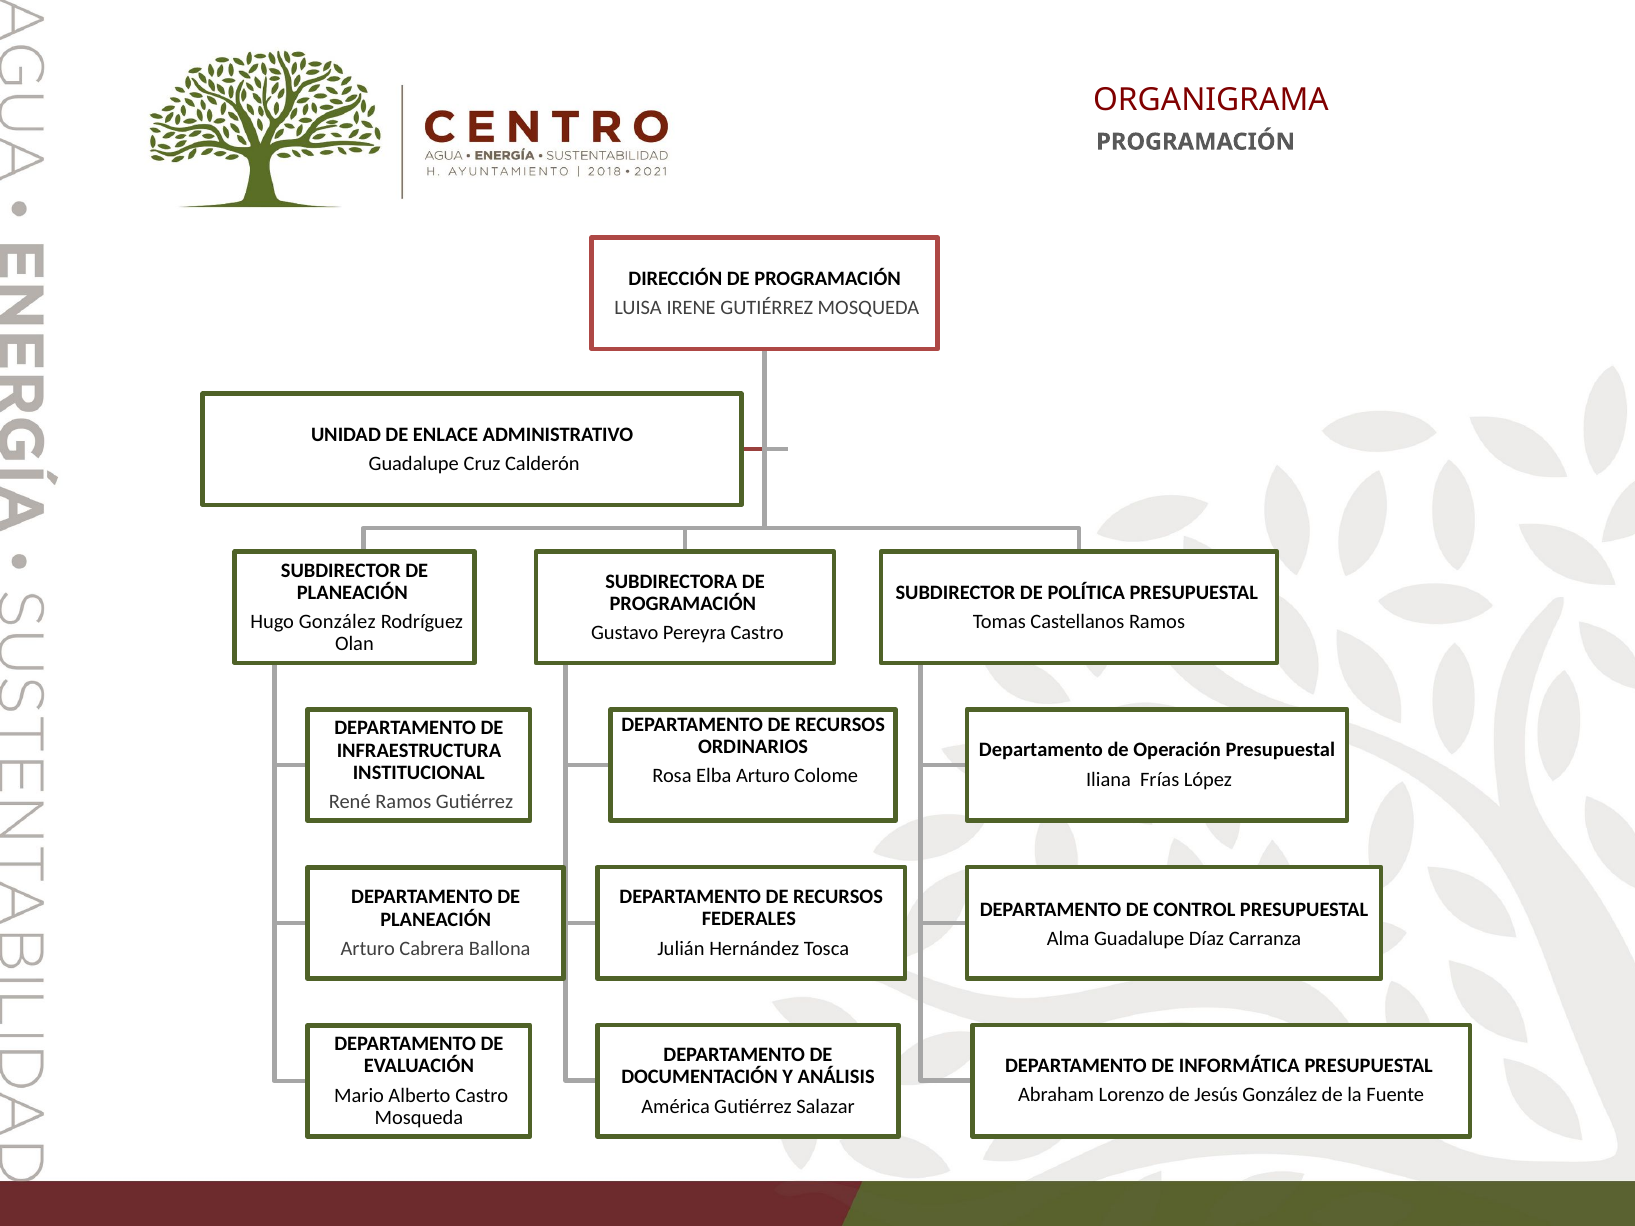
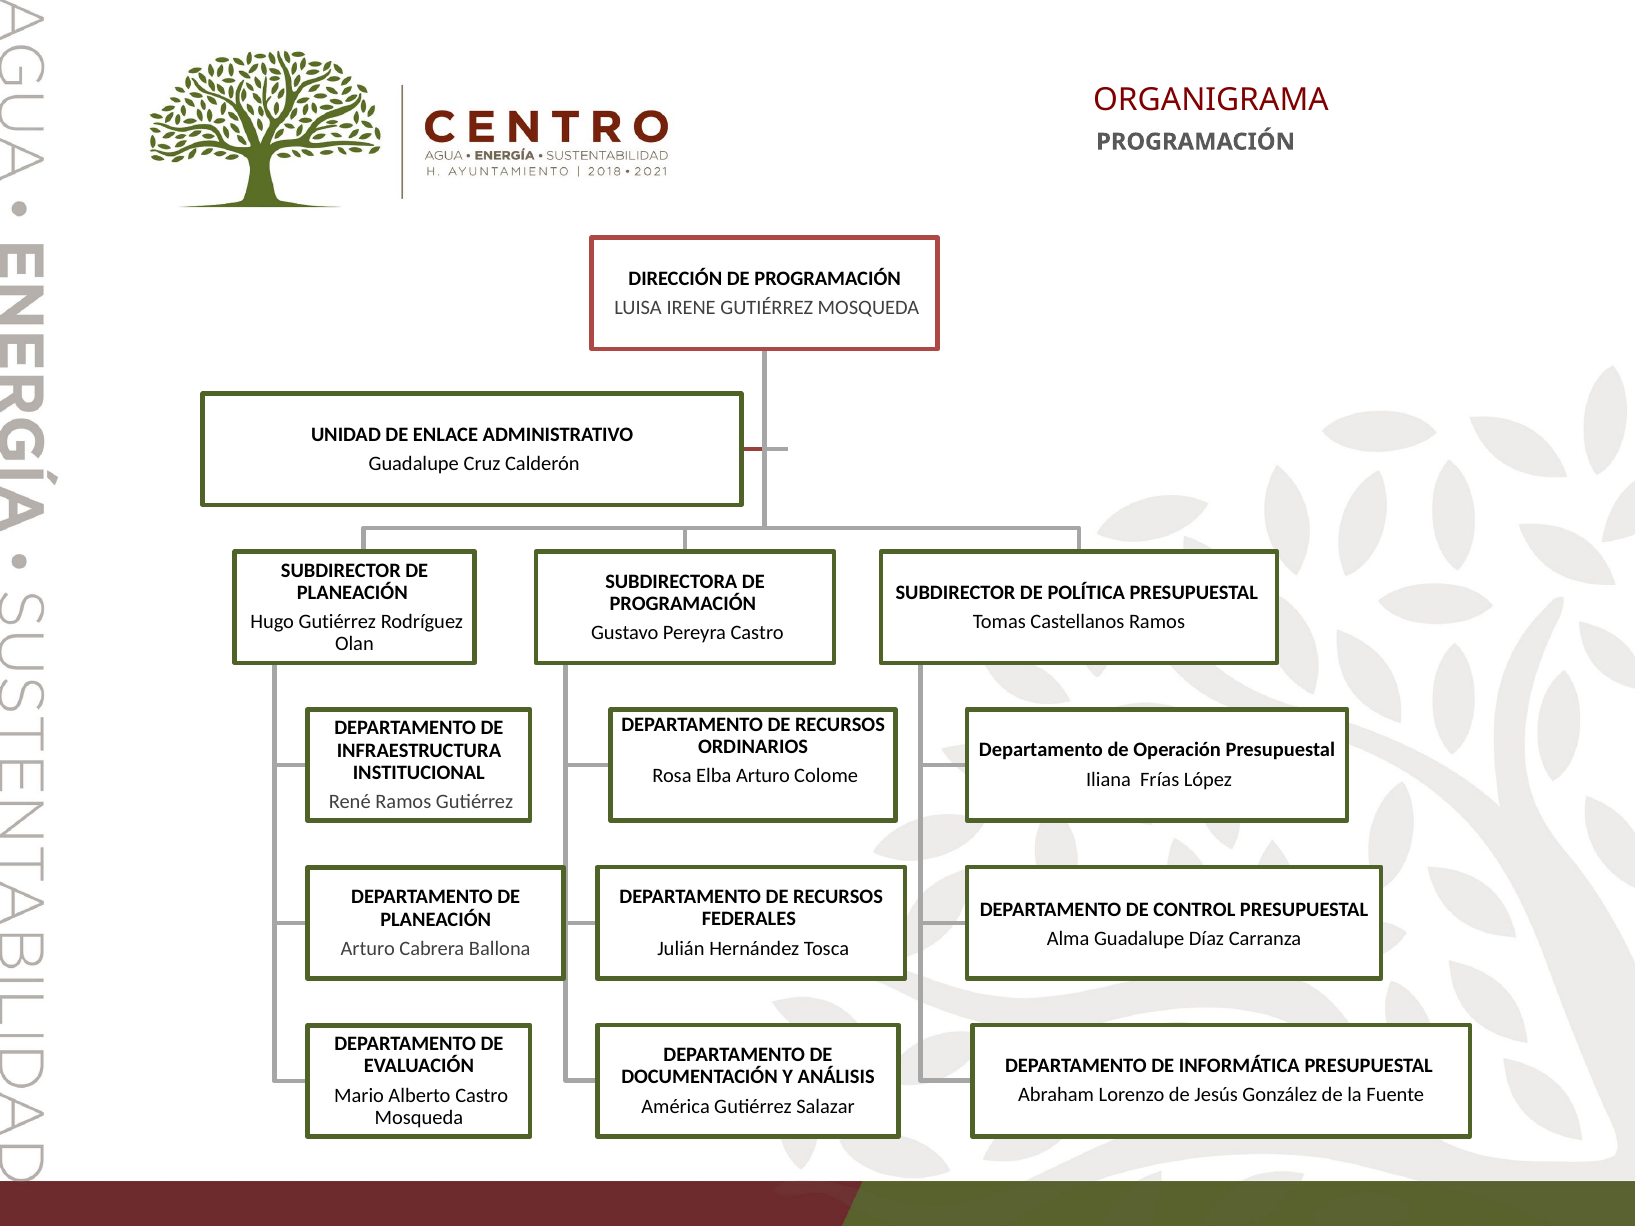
Hugo González: González -> Gutiérrez (337, 622)
